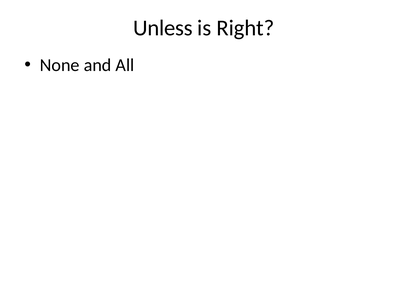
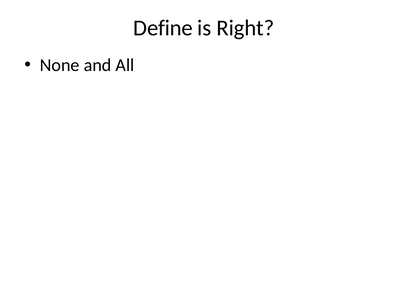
Unless: Unless -> Define (163, 28)
